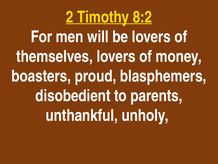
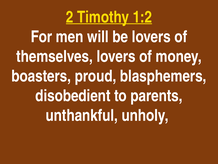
8:2: 8:2 -> 1:2 (142, 17)
